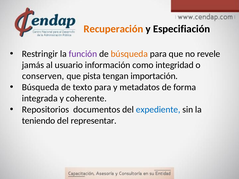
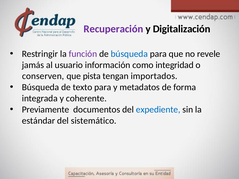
Recuperación colour: orange -> purple (113, 29)
Especifiación: Especifiación -> Digitalización (182, 29)
búsqueda colour: orange -> blue (129, 54)
importación: importación -> importados (154, 76)
Repositorios: Repositorios -> Previamente (46, 110)
teniendo: teniendo -> estándar (38, 121)
representar: representar -> sistemático (94, 121)
